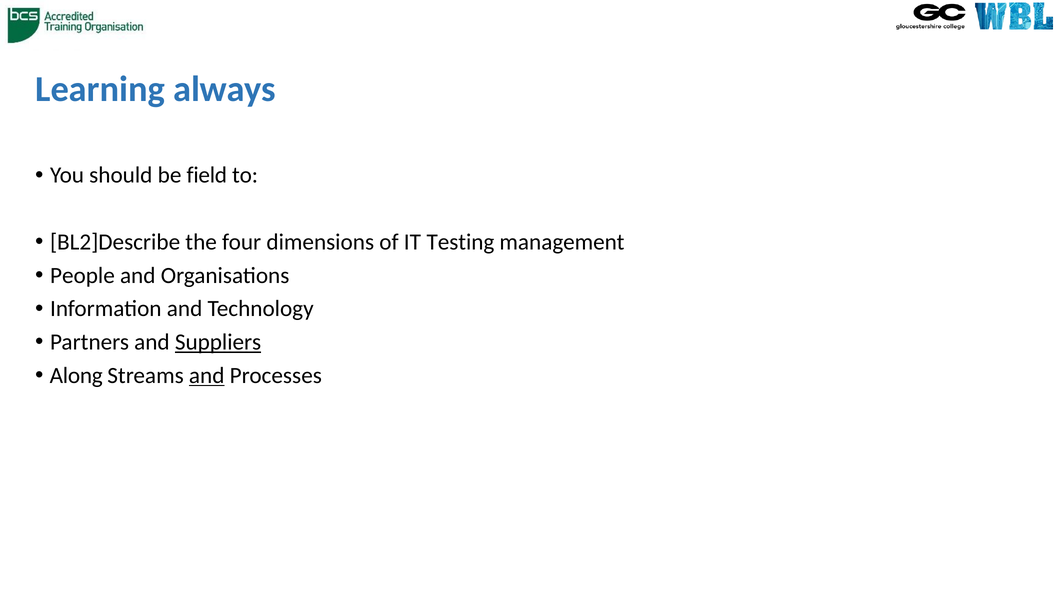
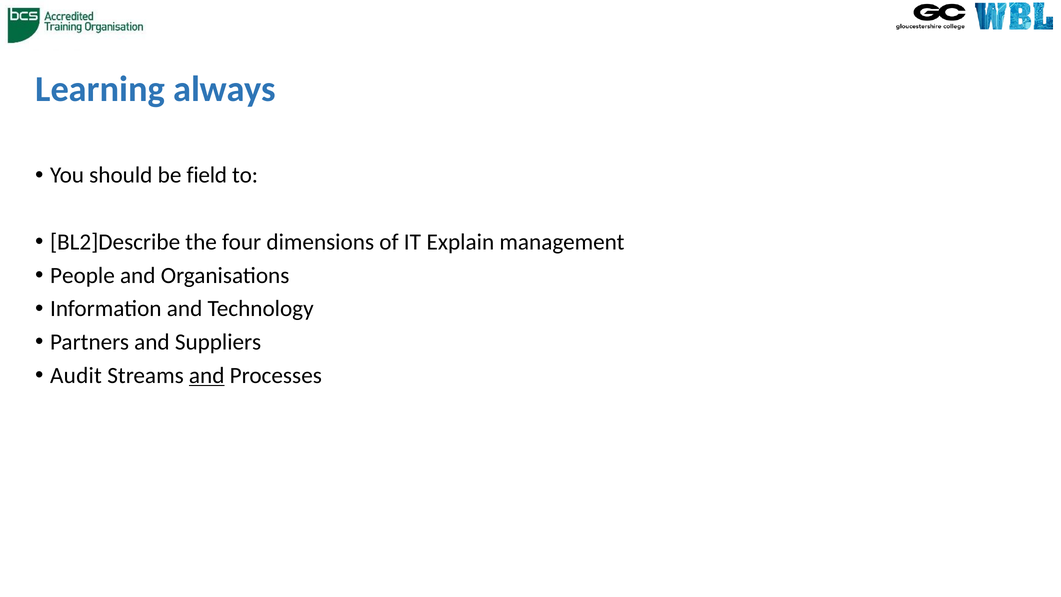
Testing: Testing -> Explain (460, 242)
Suppliers underline: present -> none (218, 342)
Along: Along -> Audit (76, 375)
